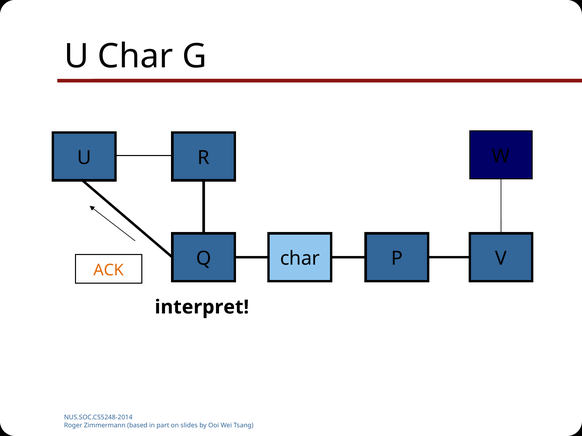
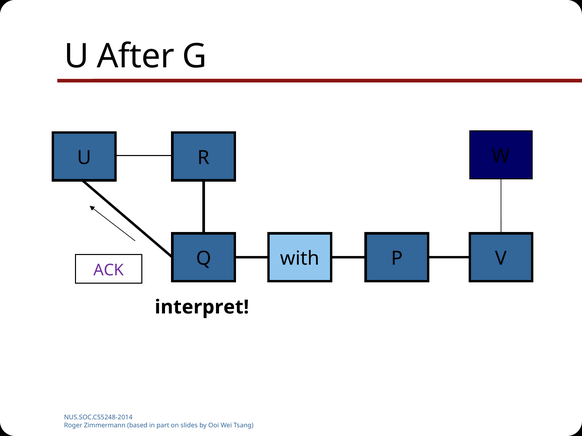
U Char: Char -> After (136, 56)
char: char -> with (300, 259)
ACK colour: orange -> purple (109, 270)
